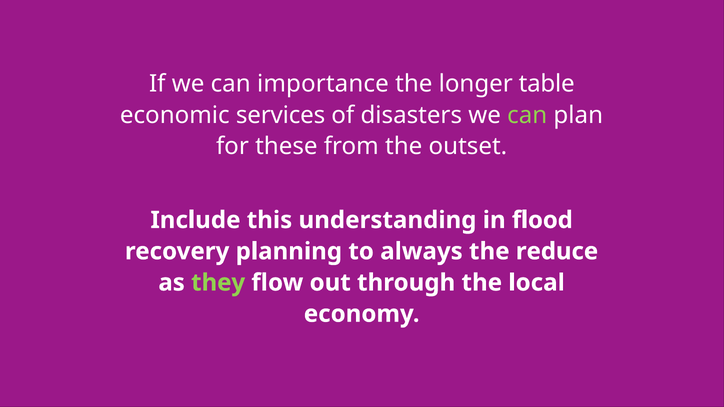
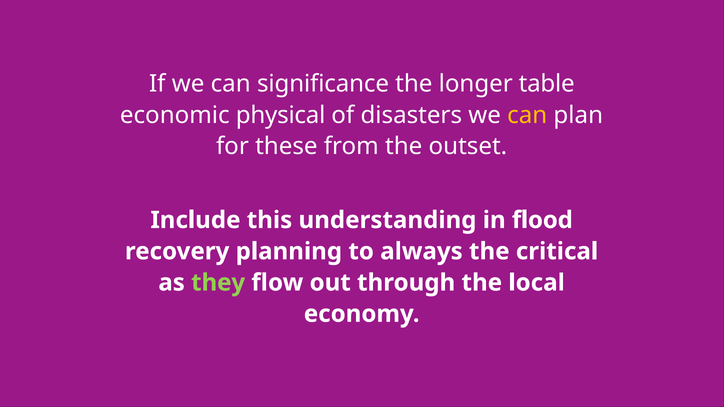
importance: importance -> significance (323, 84)
services: services -> physical (281, 115)
can colour: light green -> yellow (527, 115)
reduce: reduce -> critical (557, 252)
